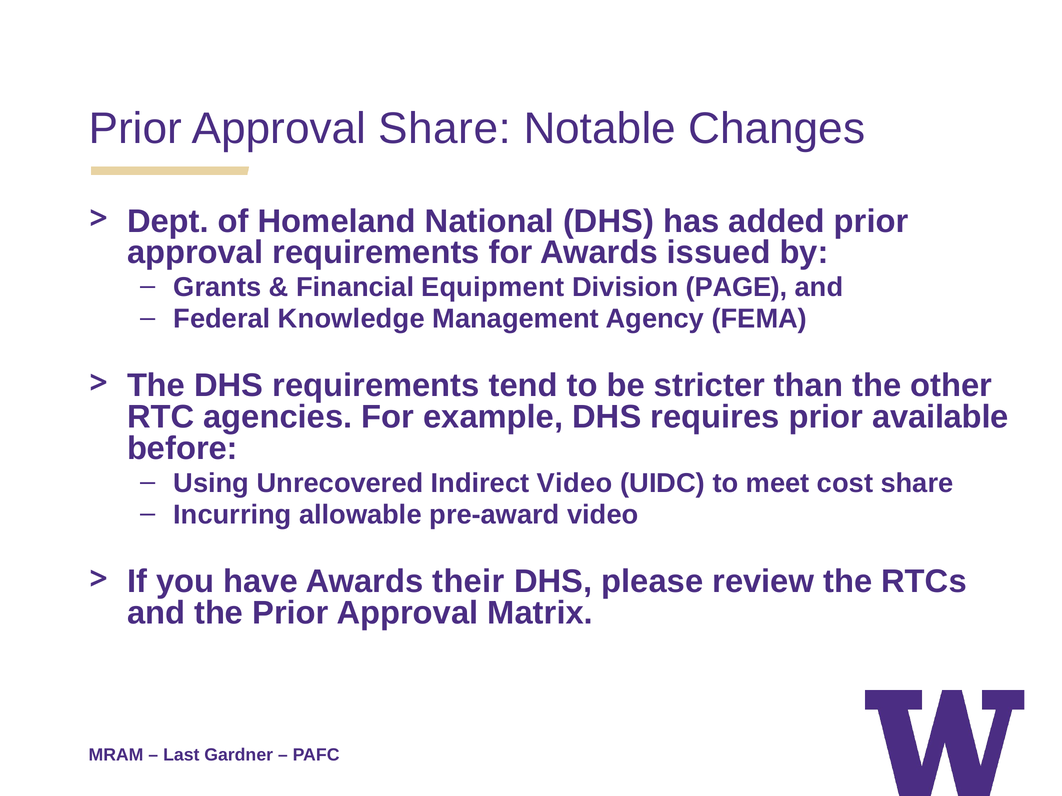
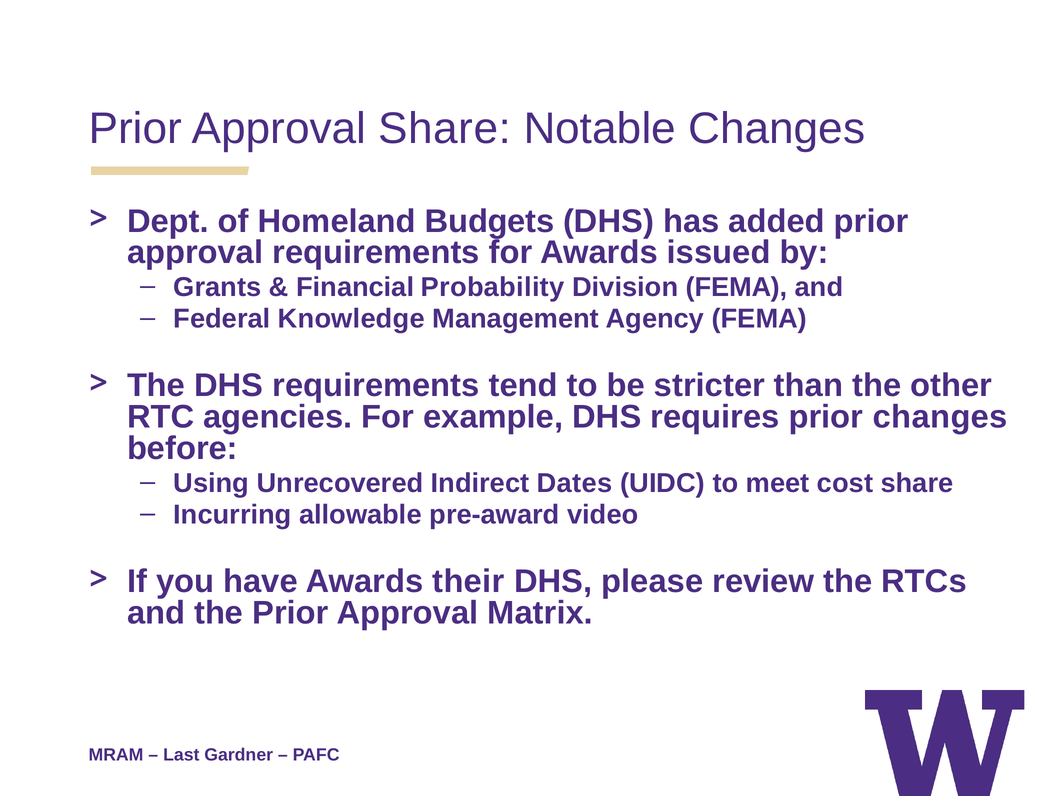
National: National -> Budgets (490, 221)
Equipment: Equipment -> Probability (493, 287)
Division PAGE: PAGE -> FEMA (737, 287)
prior available: available -> changes (940, 417)
Indirect Video: Video -> Dates (575, 483)
